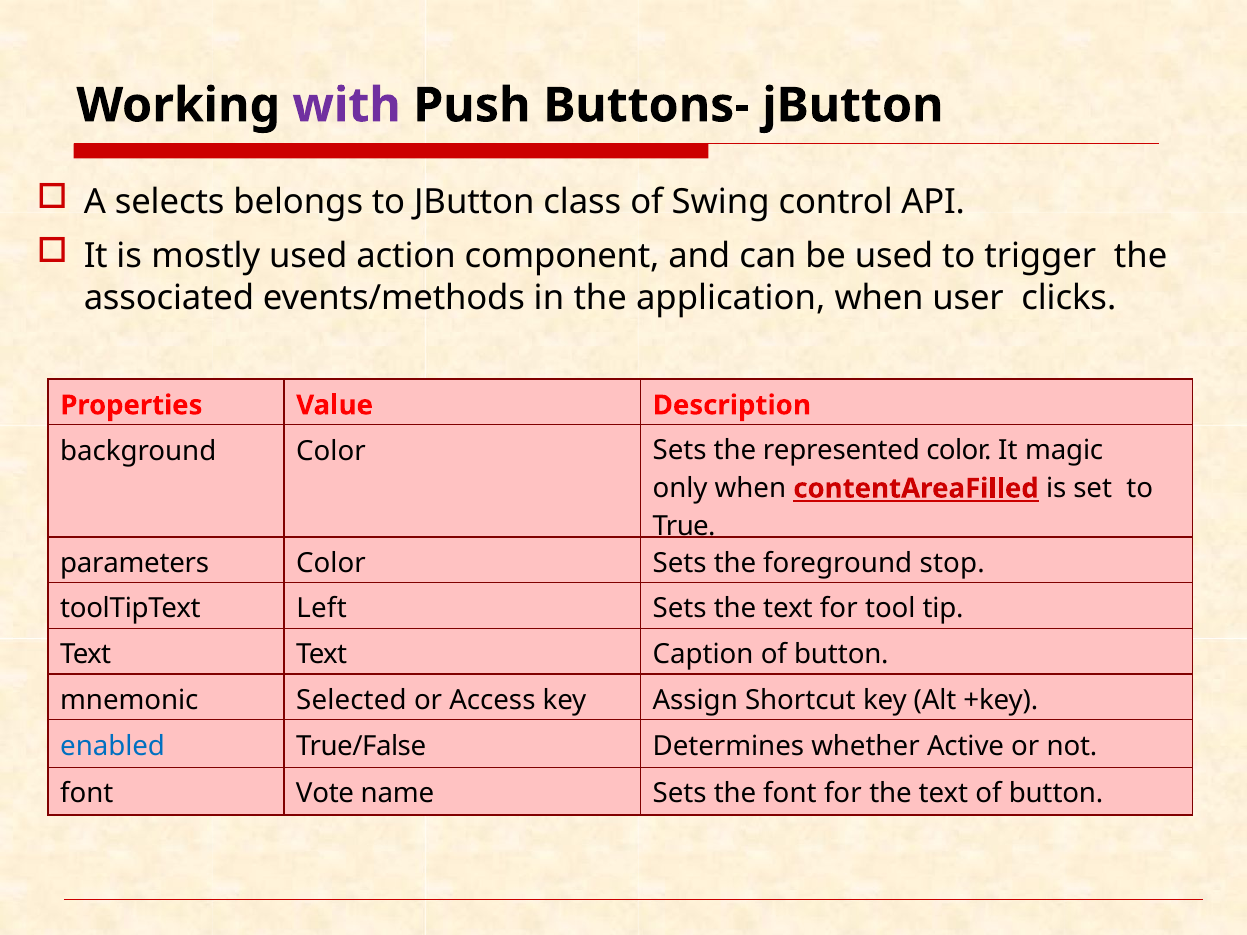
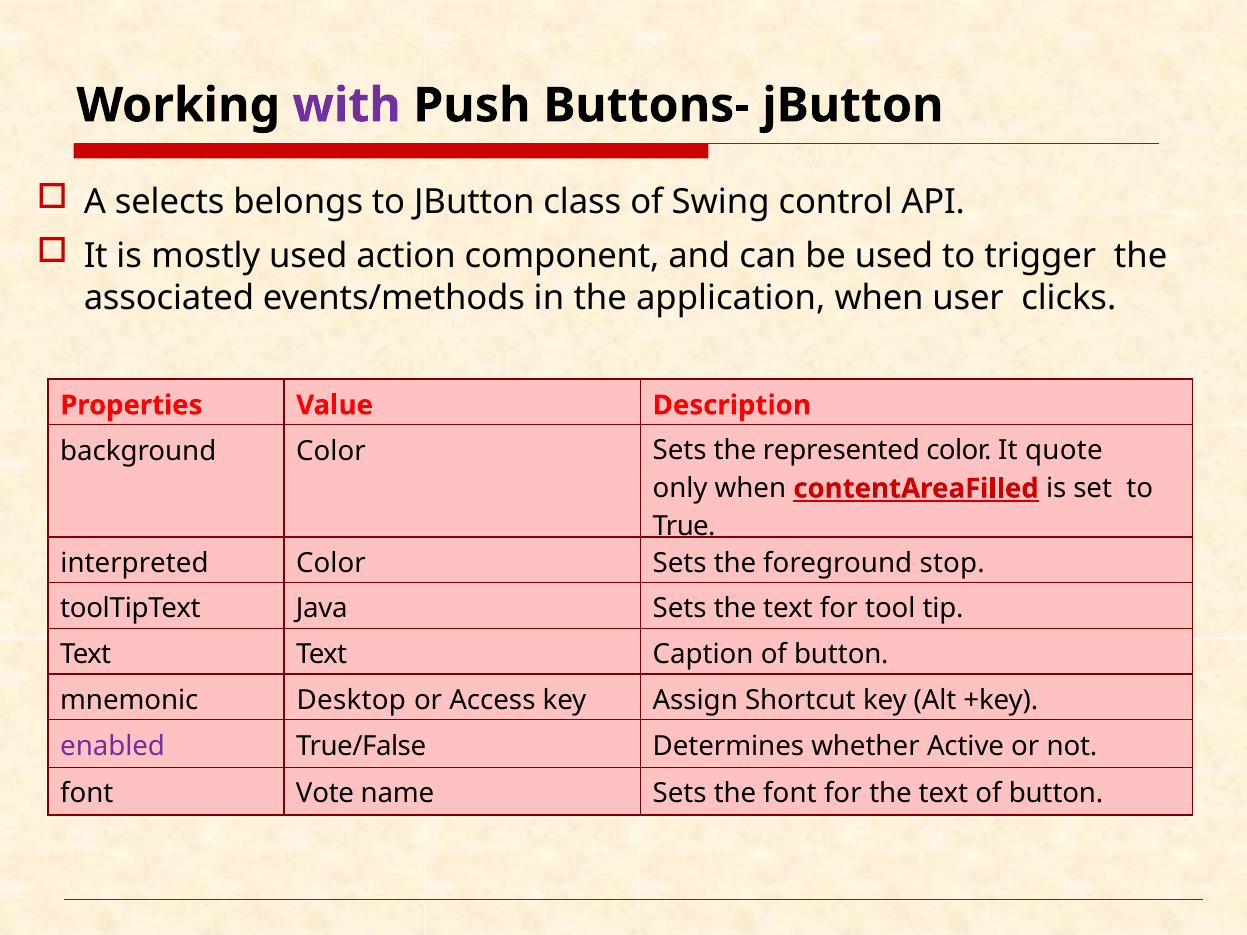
magic: magic -> quote (1064, 451)
parameters: parameters -> interpreted (134, 563)
Left: Left -> Java (322, 609)
Selected: Selected -> Desktop (351, 700)
enabled colour: blue -> purple (113, 746)
